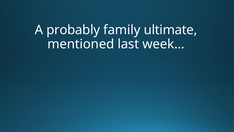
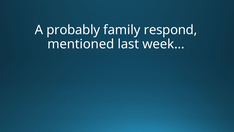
ultimate: ultimate -> respond (170, 30)
